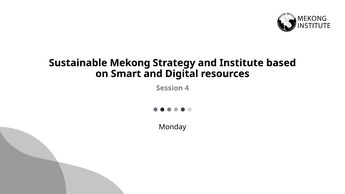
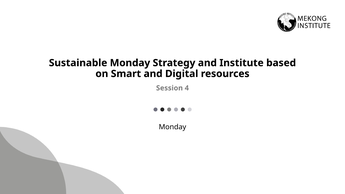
Sustainable Mekong: Mekong -> Monday (130, 63)
